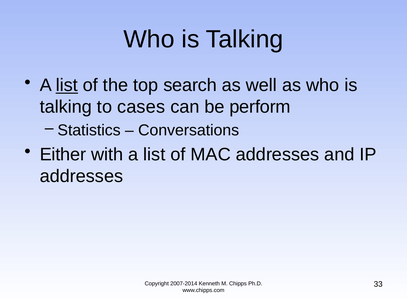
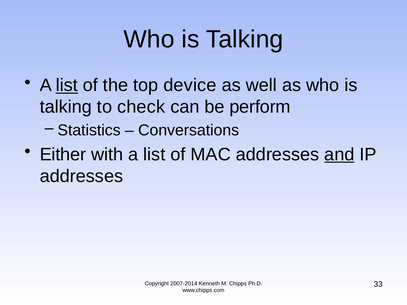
search: search -> device (190, 85)
cases: cases -> check (141, 107)
and underline: none -> present (339, 155)
